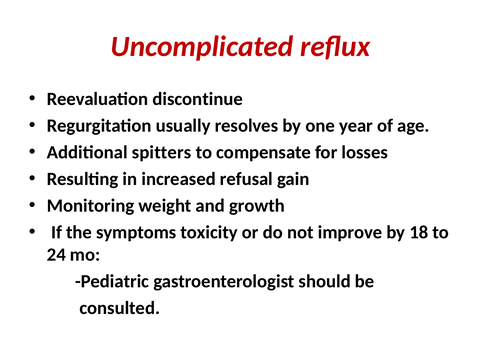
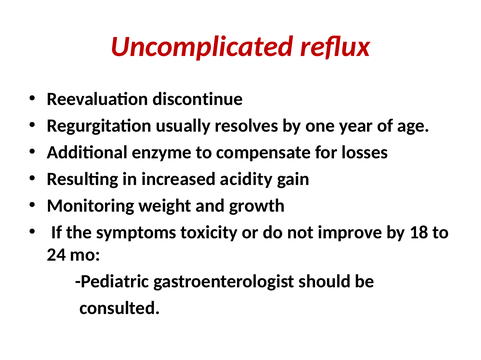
spitters: spitters -> enzyme (162, 153)
refusal: refusal -> acidity (246, 179)
